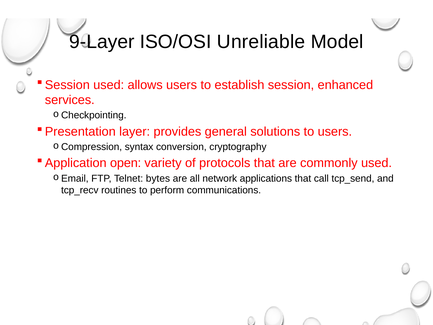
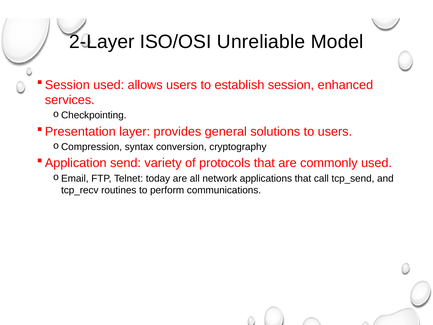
9-Layer: 9-Layer -> 2-Layer (102, 42)
open: open -> send (126, 163)
bytes: bytes -> today (158, 178)
